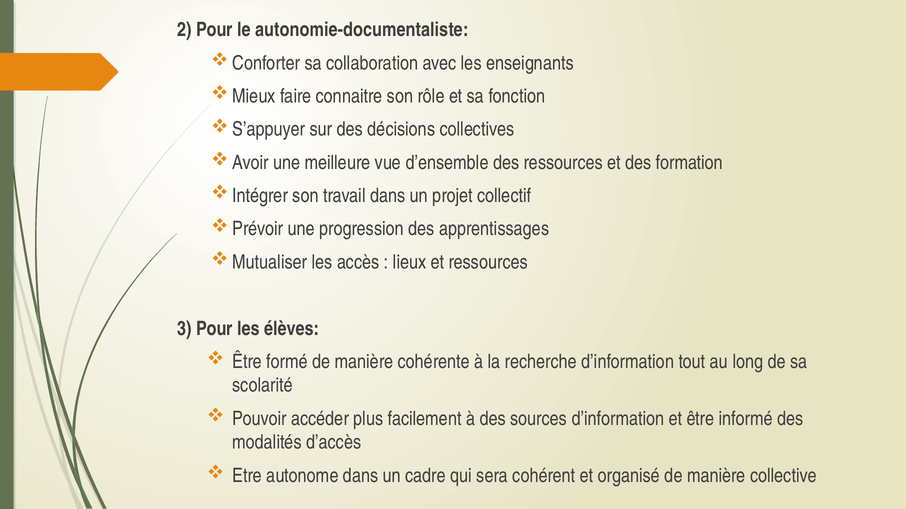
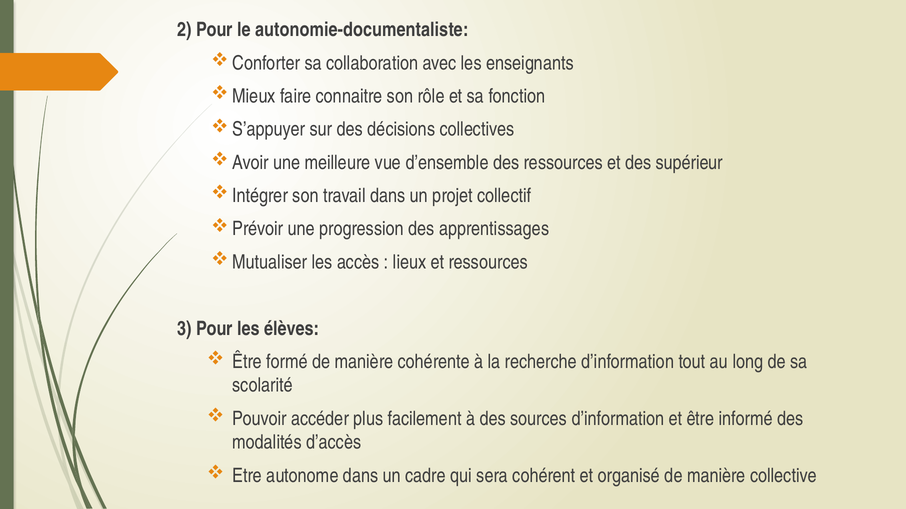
formation: formation -> supérieur (689, 163)
